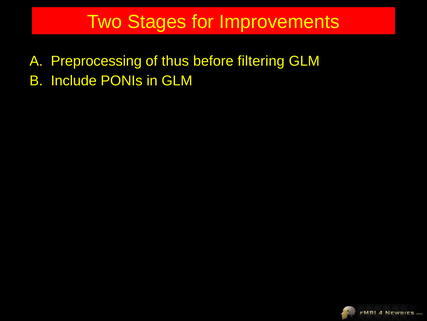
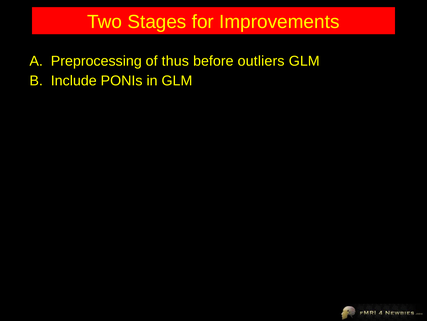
filtering: filtering -> outliers (261, 61)
